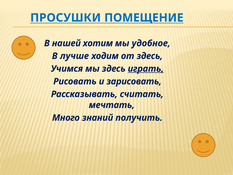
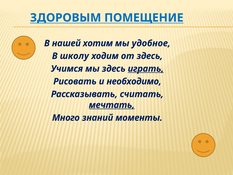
ПРОСУШКИ: ПРОСУШКИ -> ЗДОРОВЫМ (66, 18)
лучше: лучше -> школу (74, 56)
зарисовать: зарисовать -> необходимо (134, 81)
мечтать underline: none -> present (112, 105)
получить: получить -> моменты (139, 118)
